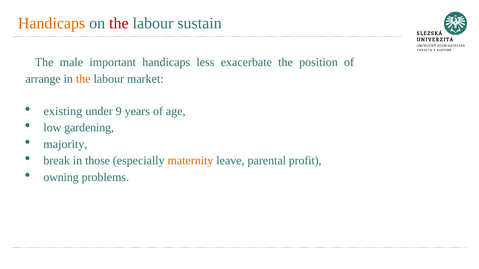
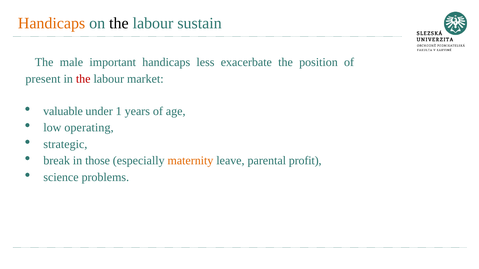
the colour: red -> black (119, 23)
arrange: arrange -> present (43, 79)
the colour: orange -> red (83, 79)
existing: existing -> valuable (63, 111)
9: 9 -> 1 (119, 111)
gardening: gardening -> operating (89, 128)
majority: majority -> strategic (65, 144)
owning: owning -> science (61, 177)
